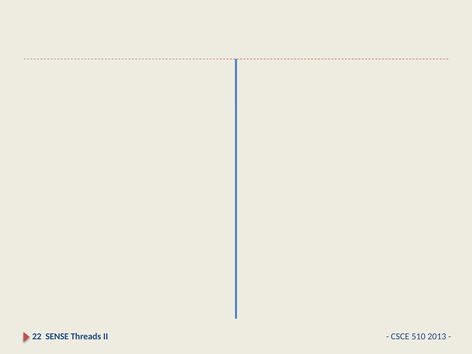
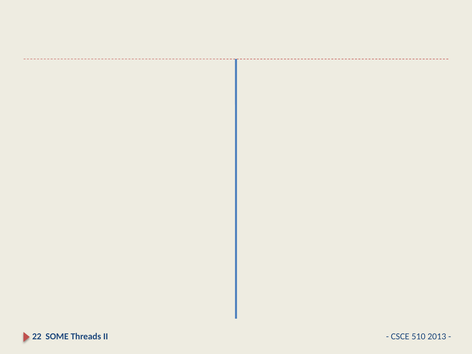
SENSE: SENSE -> SOME (57, 337)
